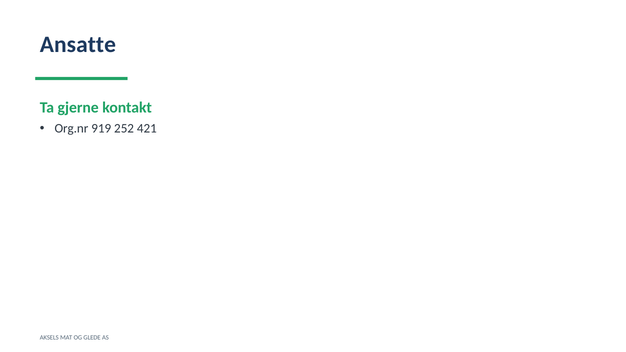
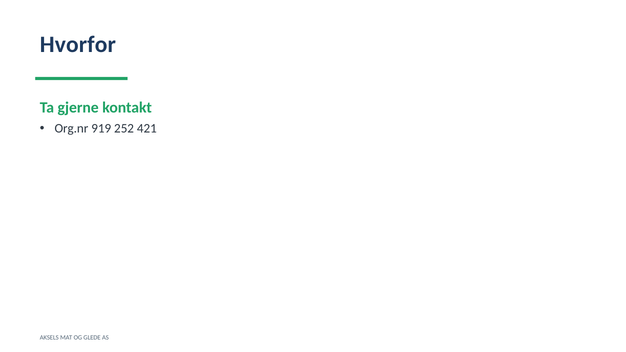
Ansatte: Ansatte -> Hvorfor (78, 45)
